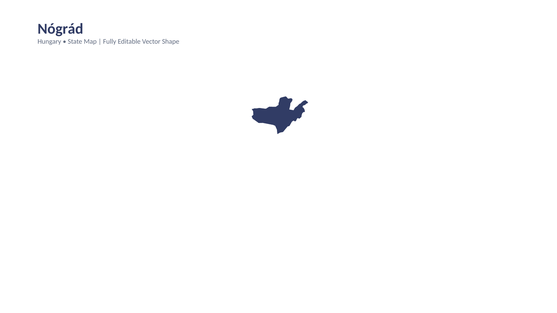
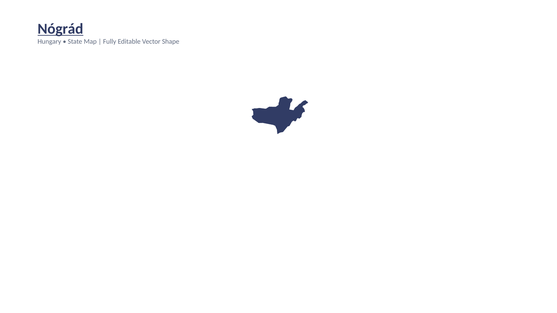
Nógrád underline: none -> present (60, 29)
